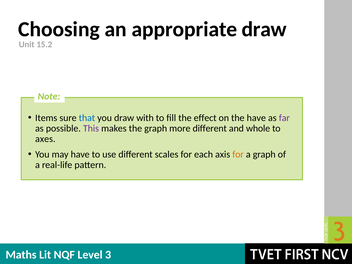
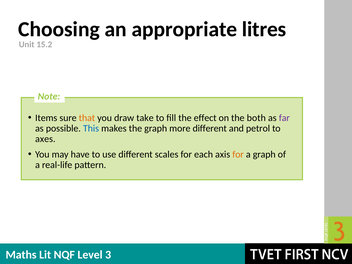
appropriate draw: draw -> litres (264, 29)
that colour: blue -> orange (87, 118)
with: with -> take (145, 118)
the have: have -> both (256, 118)
This colour: purple -> blue (91, 128)
whole: whole -> petrol (258, 128)
